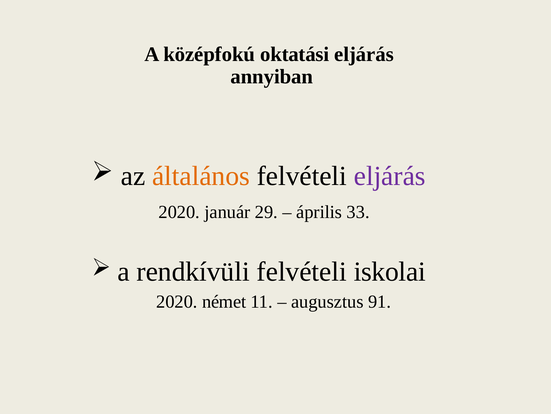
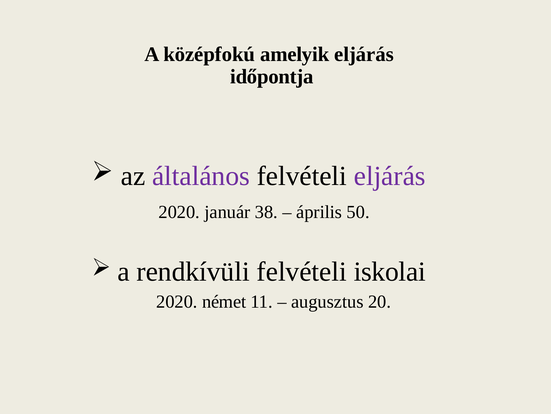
oktatási: oktatási -> amelyik (295, 54)
annyiban: annyiban -> időpontja (272, 77)
általános colour: orange -> purple (201, 176)
29: 29 -> 38 (266, 212)
33: 33 -> 50 (358, 212)
91: 91 -> 20 (380, 301)
